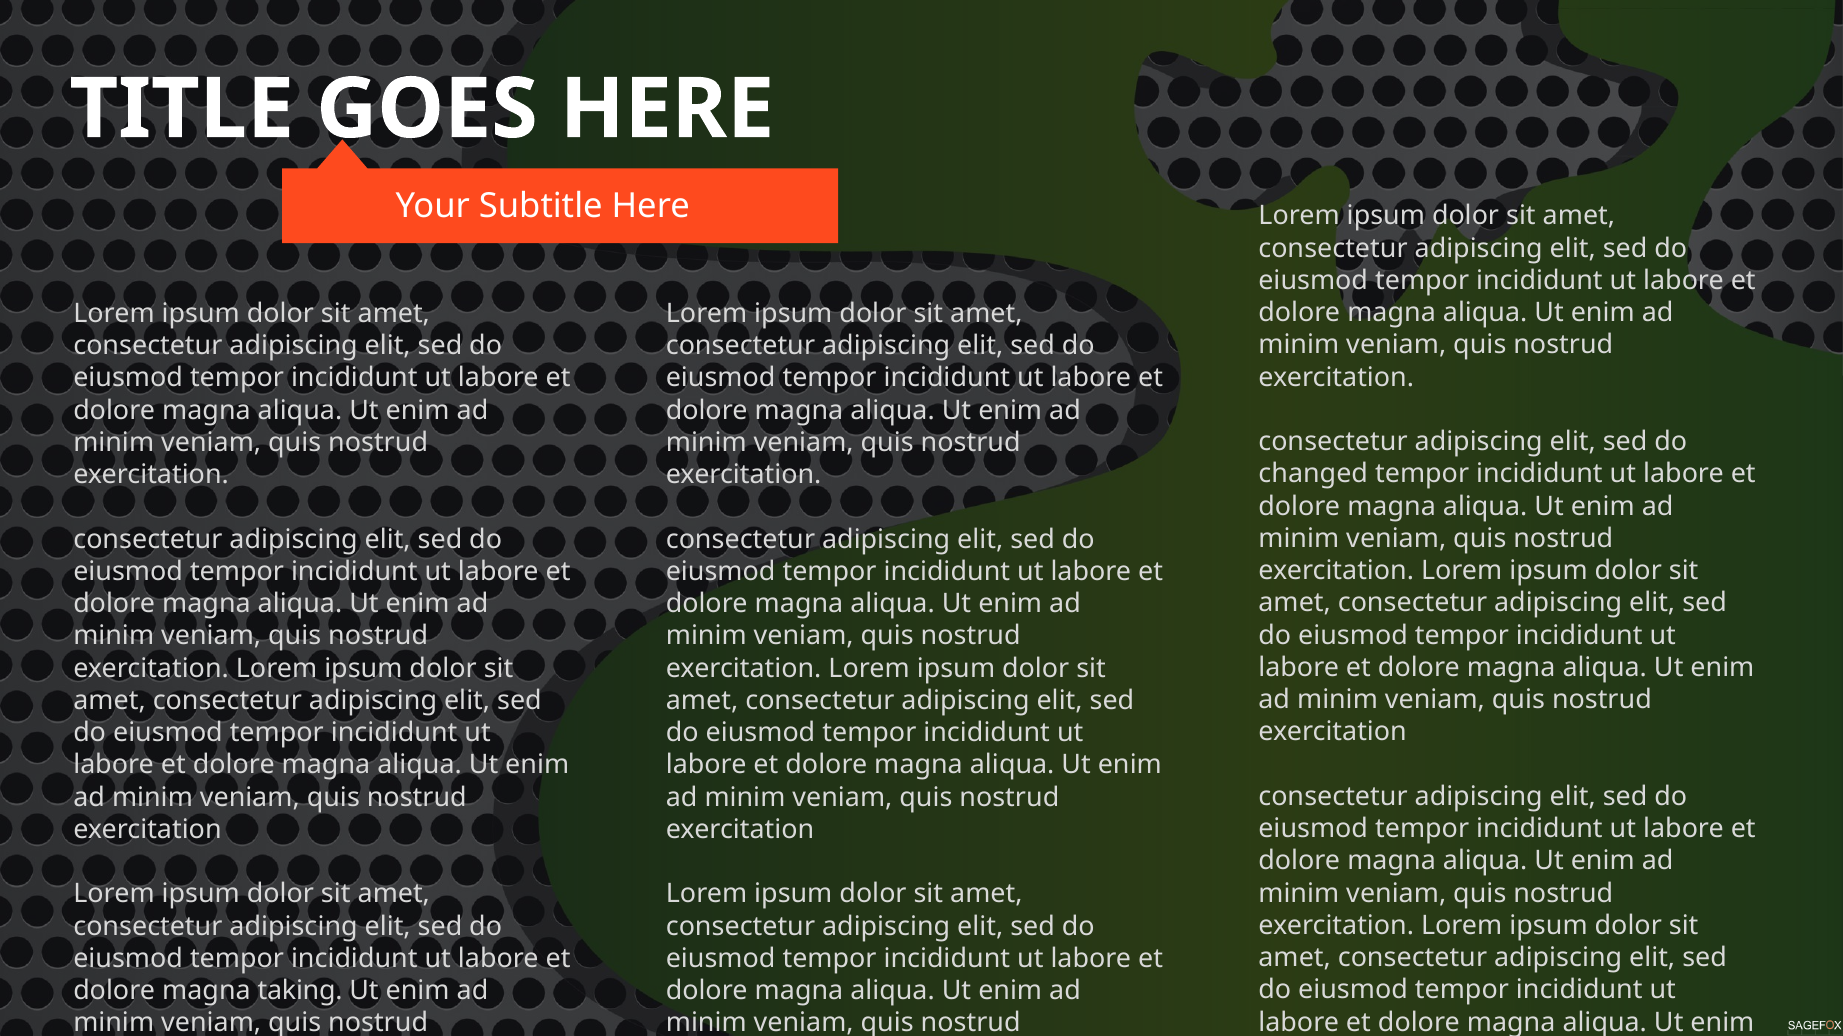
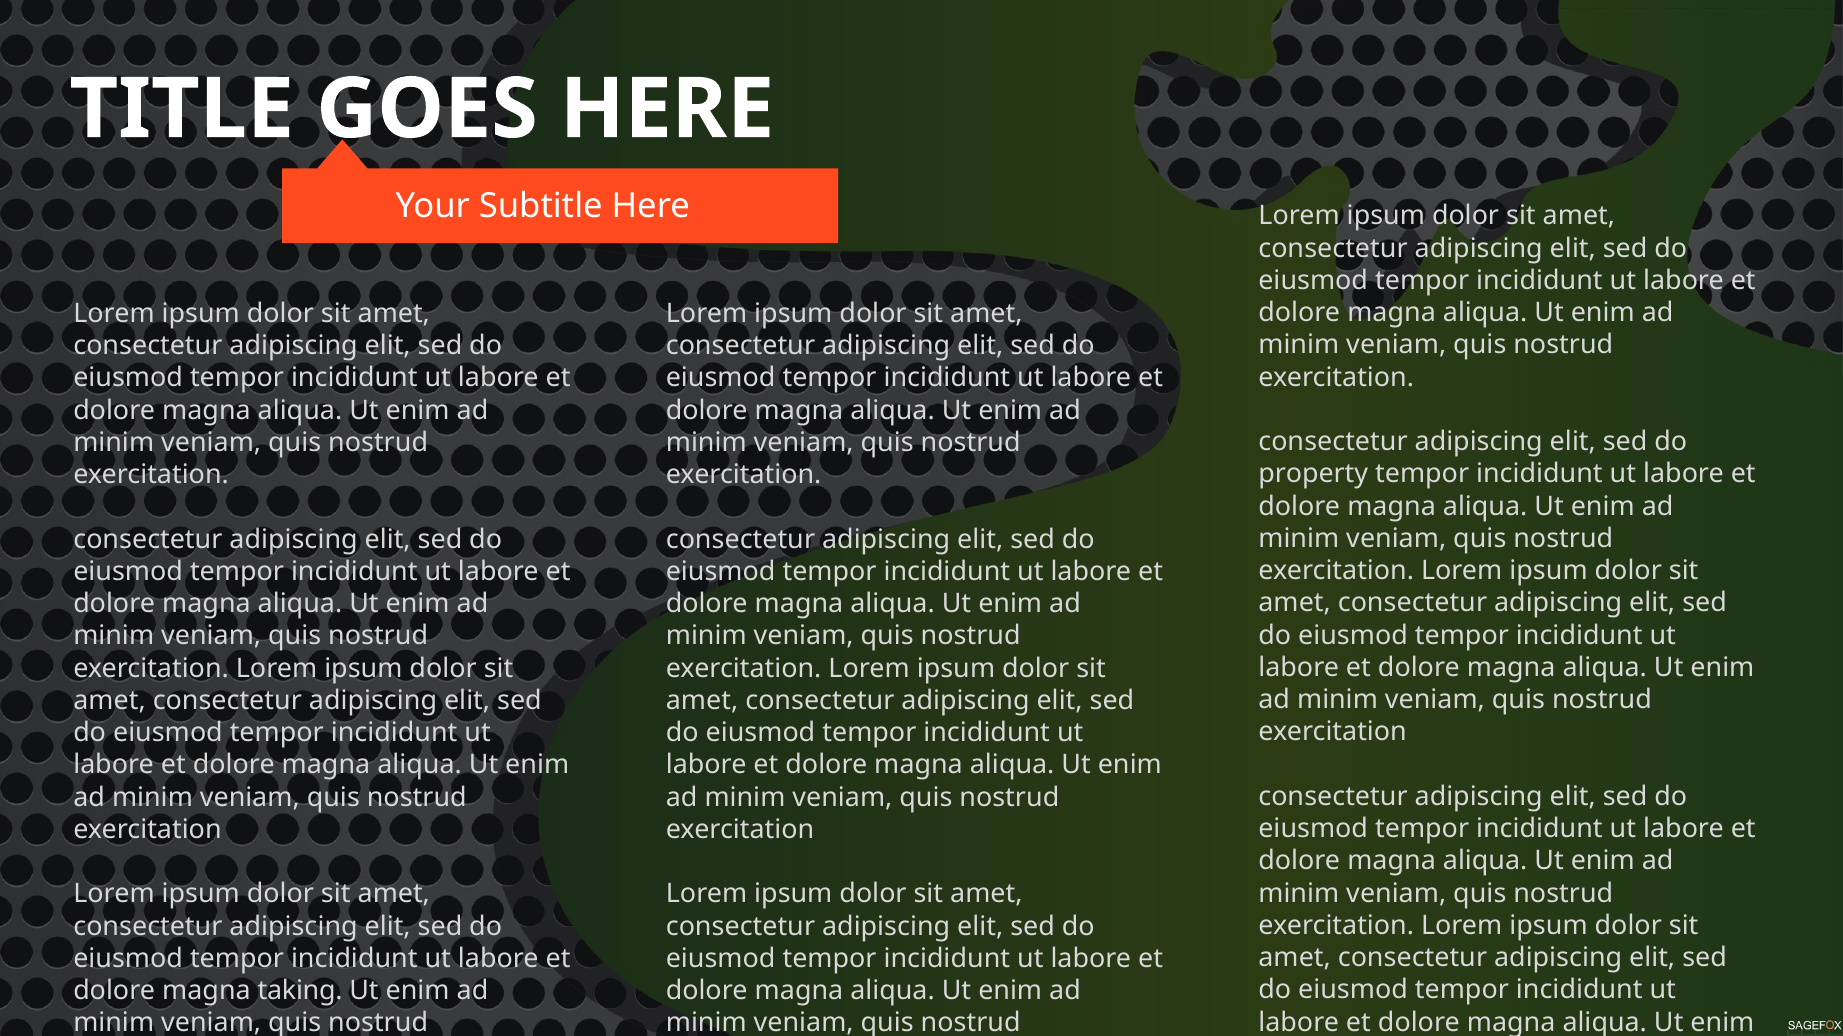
changed: changed -> property (1313, 474)
